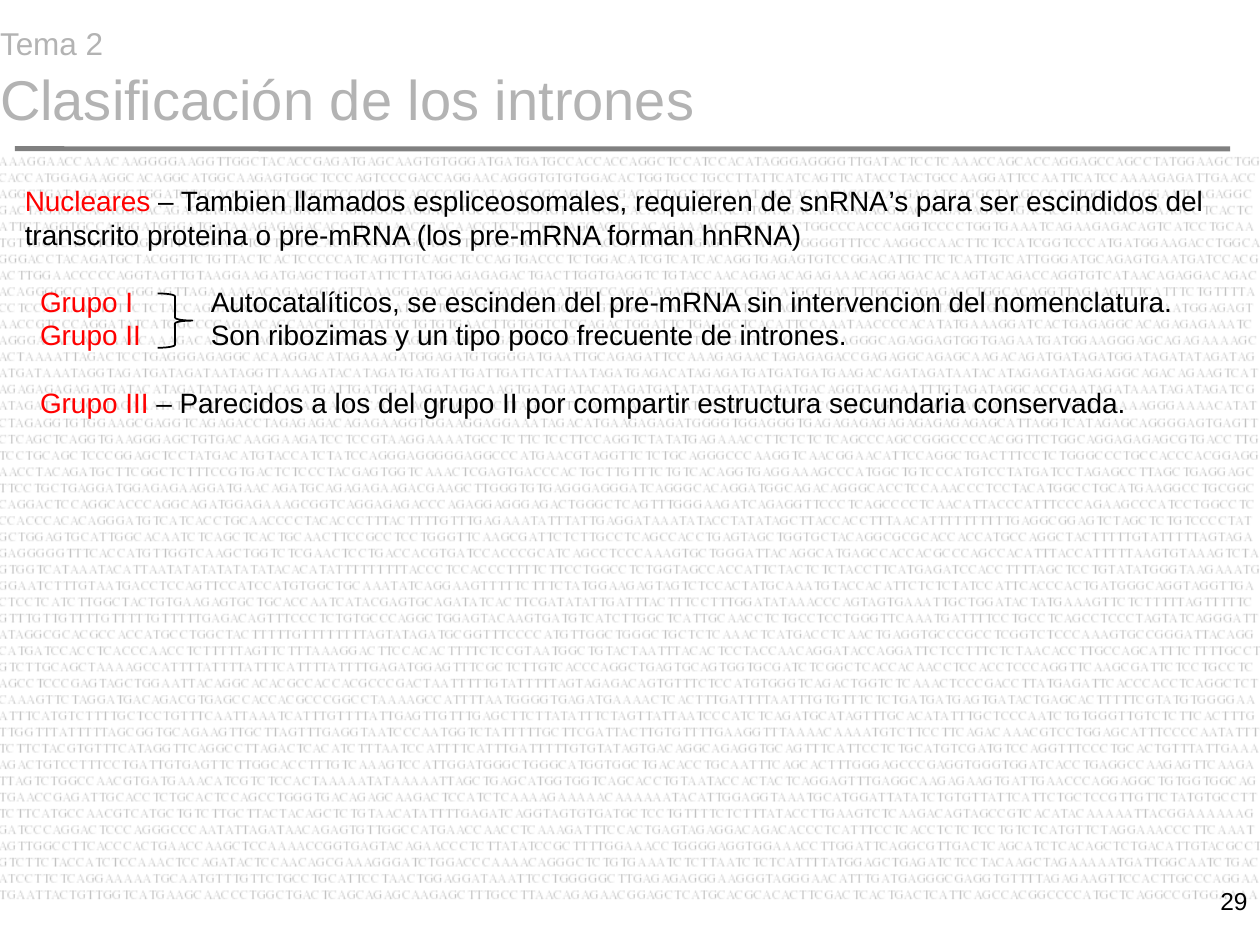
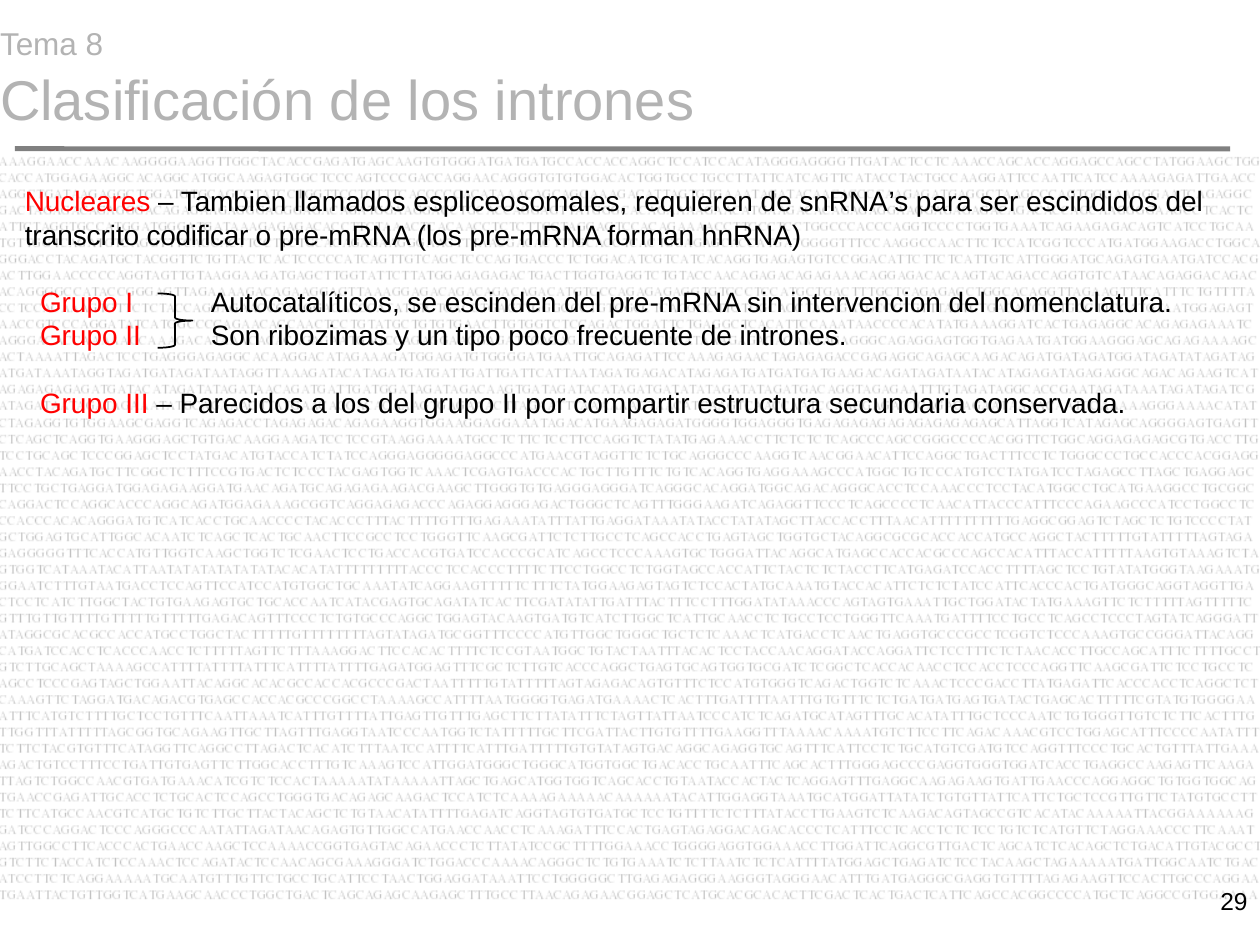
2: 2 -> 8 (94, 45)
proteina: proteina -> codificar (198, 236)
